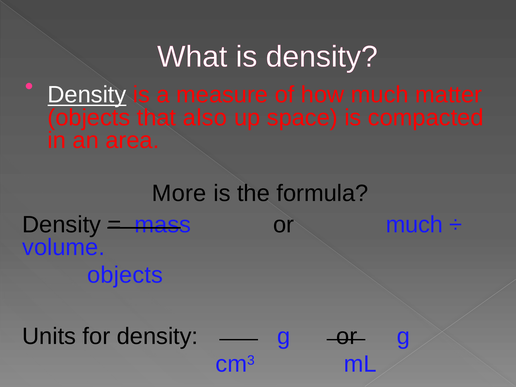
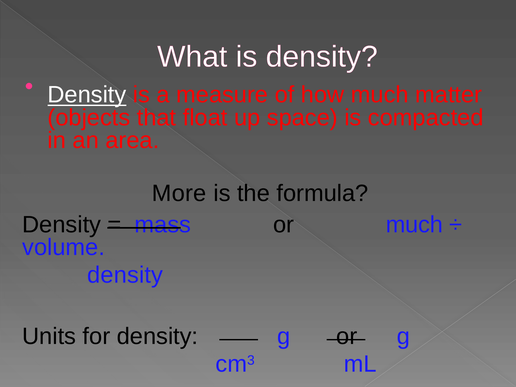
also: also -> float (205, 118)
objects: objects -> density (125, 275)
